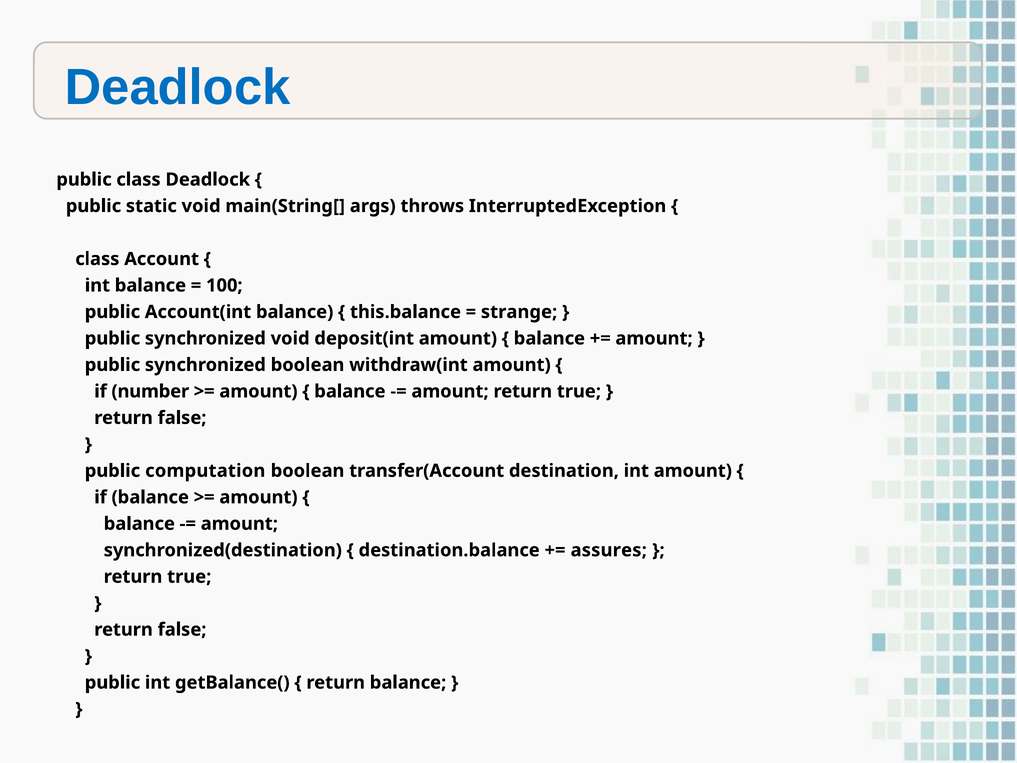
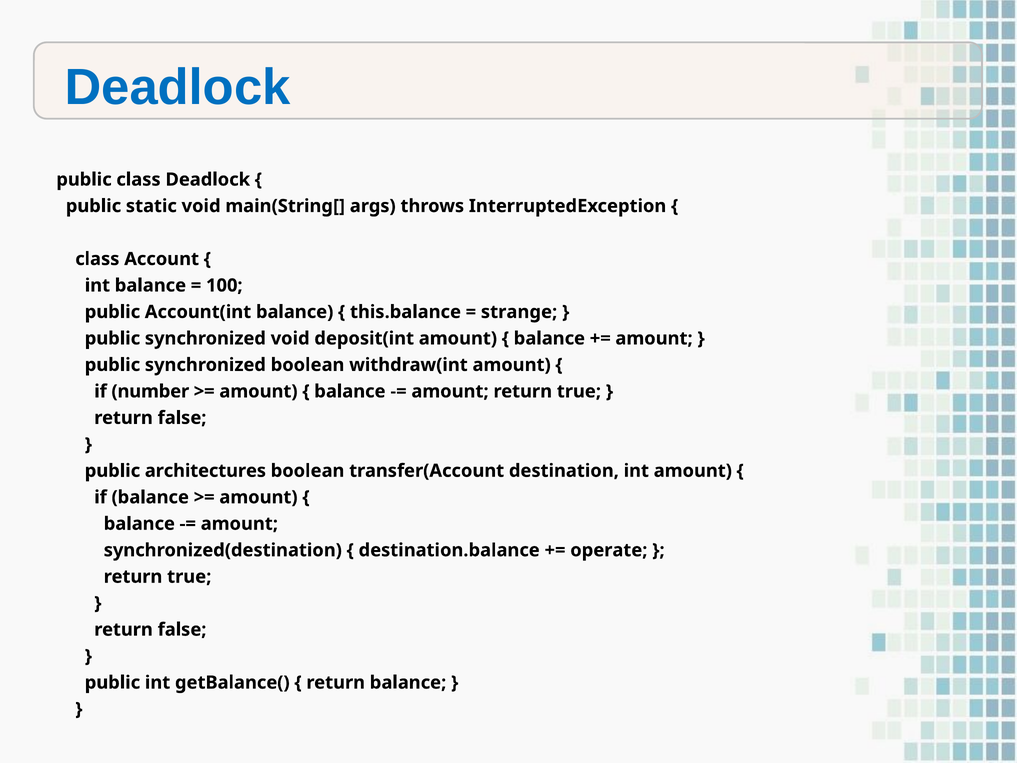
computation: computation -> architectures (205, 471)
assures: assures -> operate (609, 550)
